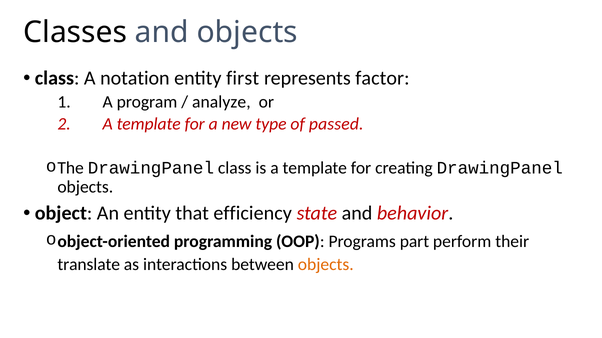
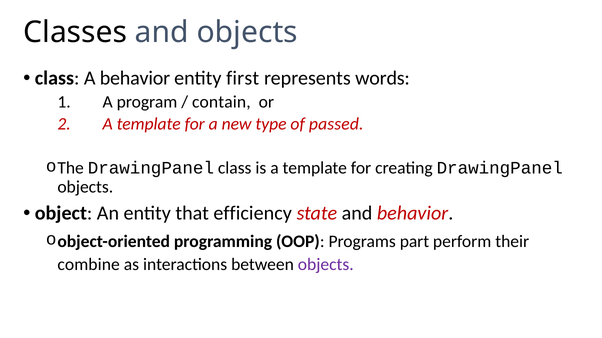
A notation: notation -> behavior (135, 78)
factor: factor -> words (383, 78)
analyze: analyze -> contain (221, 102)
translate: translate -> combine (89, 265)
objects colour: orange -> purple (326, 265)
